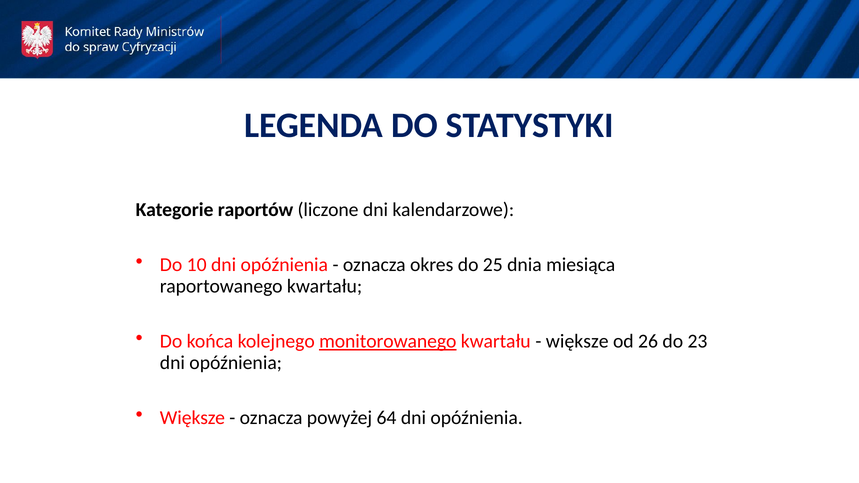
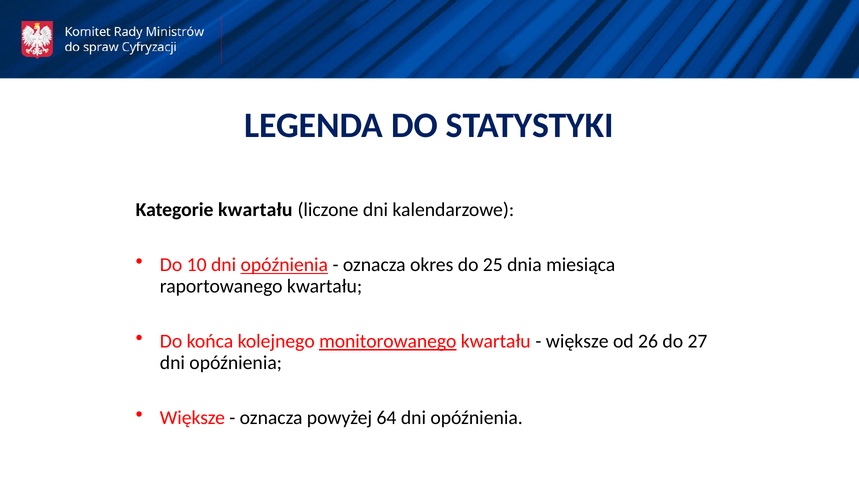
Kategorie raportów: raportów -> kwartału (255, 210)
opóźnienia underline: none -> present (284, 265)
23: 23 -> 27 (697, 341)
